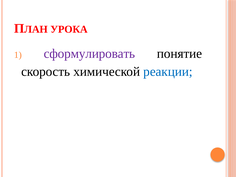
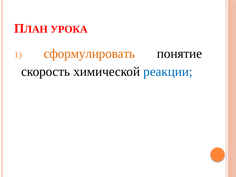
сформулировать colour: purple -> orange (89, 54)
